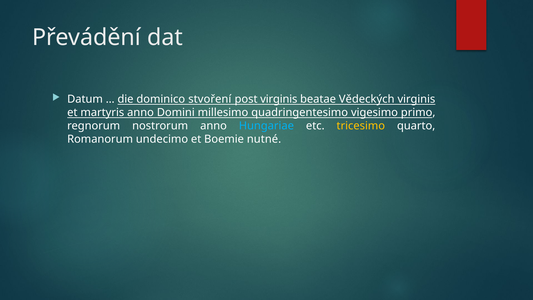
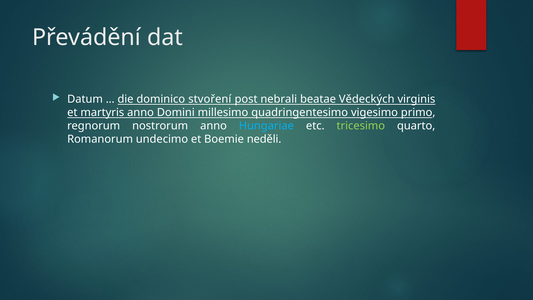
post virginis: virginis -> nebrali (279, 99)
tricesimo colour: yellow -> light green (361, 126)
nutné: nutné -> neděli (264, 139)
